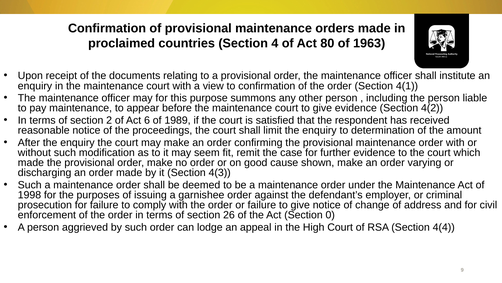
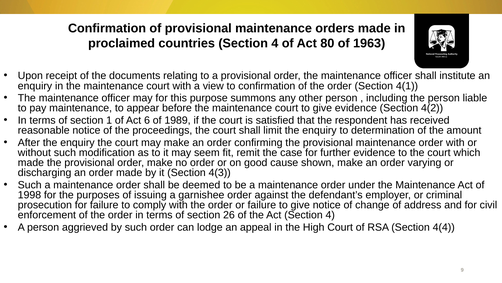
2: 2 -> 1 (109, 120)
Act Section 0: 0 -> 4 (330, 215)
